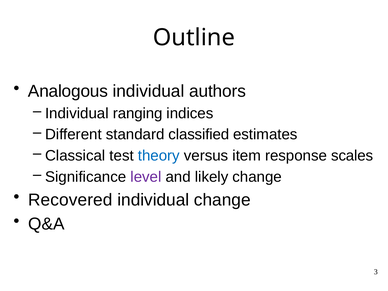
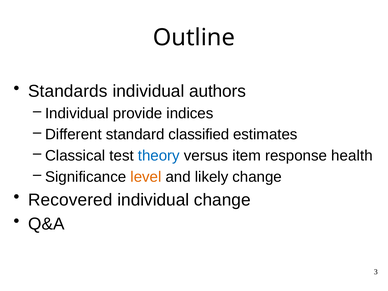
Analogous: Analogous -> Standards (68, 91)
ranging: ranging -> provide (138, 113)
scales: scales -> health (352, 156)
level colour: purple -> orange (146, 177)
